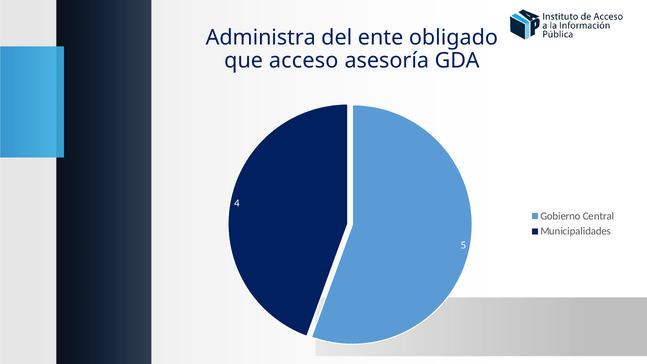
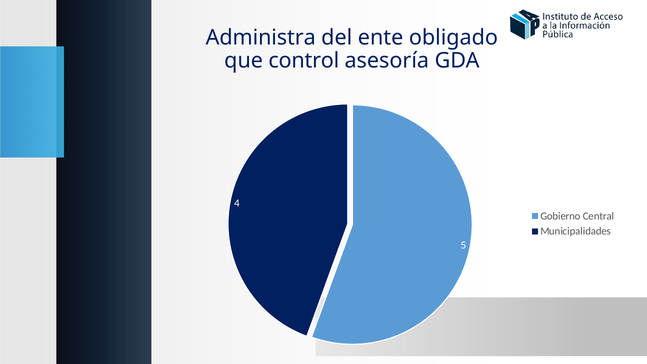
acceso: acceso -> control (304, 61)
